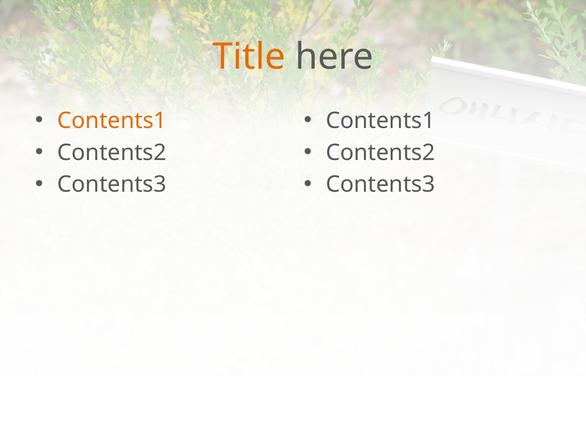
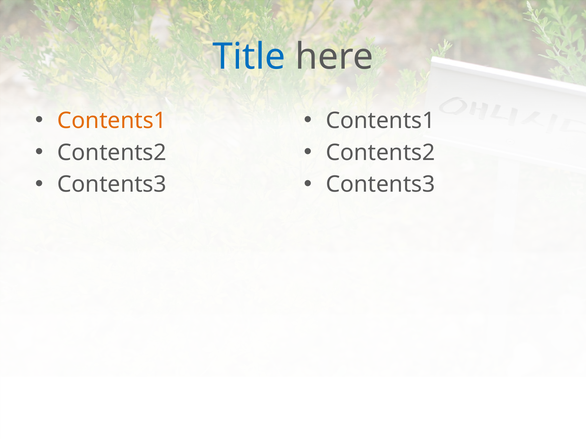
Title colour: orange -> blue (249, 57)
